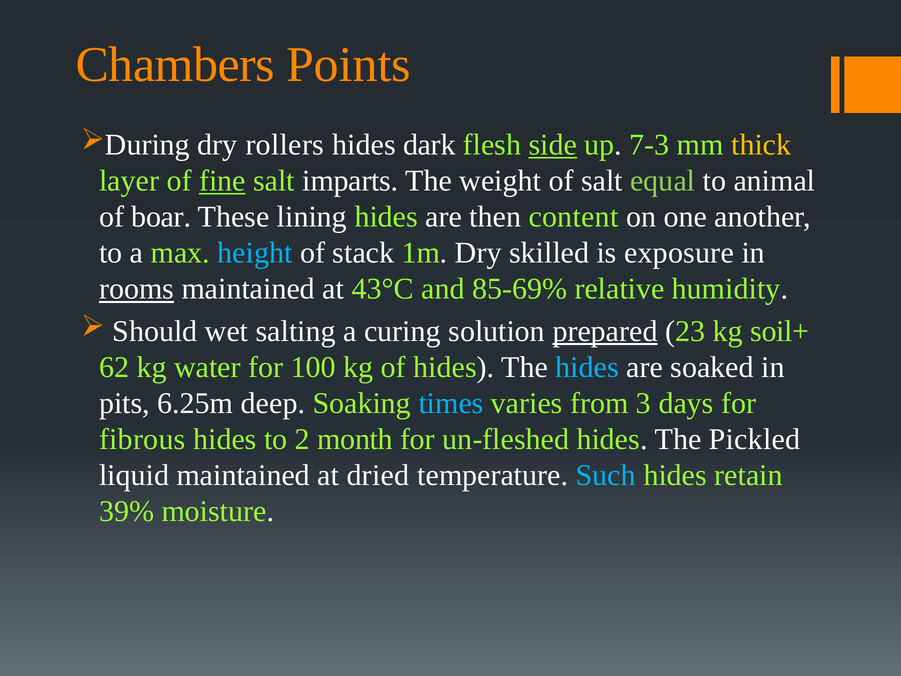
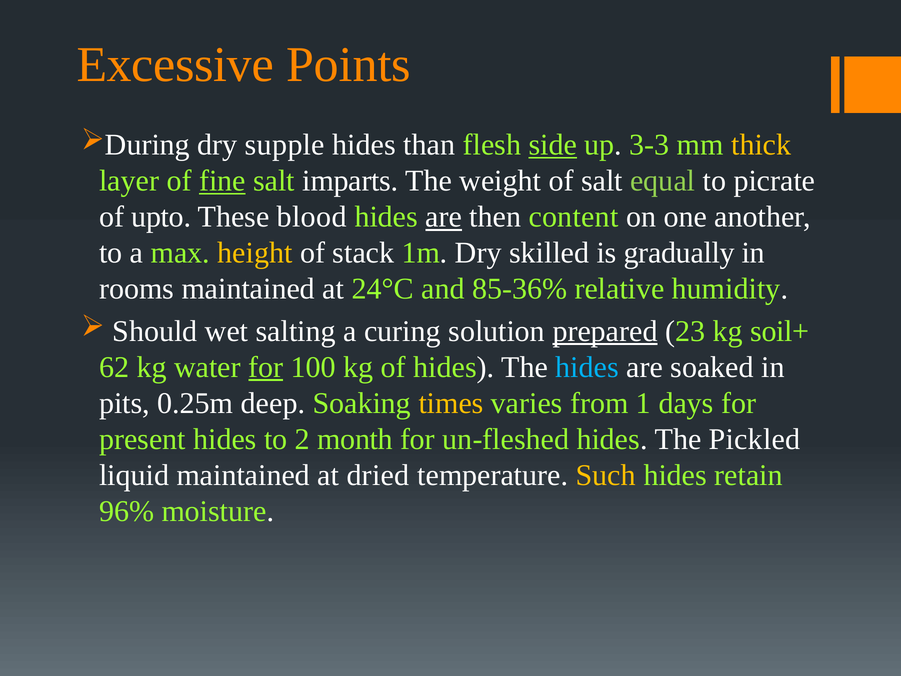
Chambers: Chambers -> Excessive (175, 65)
rollers: rollers -> supple (285, 145)
dark: dark -> than (429, 145)
7-3: 7-3 -> 3-3 (649, 145)
animal: animal -> picrate (774, 181)
boar: boar -> upto (161, 217)
lining: lining -> blood (312, 217)
are underline: none -> present (444, 217)
height colour: light blue -> yellow (255, 253)
exposure: exposure -> gradually (679, 253)
rooms underline: present -> none (137, 289)
43°C: 43°C -> 24°C (383, 289)
85-69%: 85-69% -> 85-36% (520, 289)
for underline: none -> present (266, 367)
6.25m: 6.25m -> 0.25m (195, 403)
times colour: light blue -> yellow (451, 403)
3: 3 -> 1 (644, 403)
fibrous: fibrous -> present (142, 439)
Such colour: light blue -> yellow (606, 475)
39%: 39% -> 96% (127, 511)
